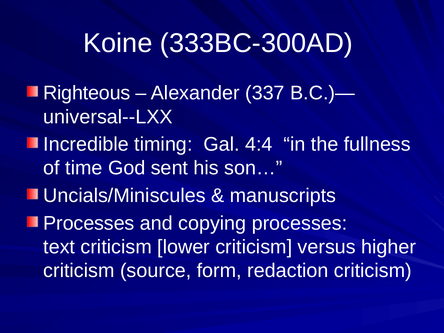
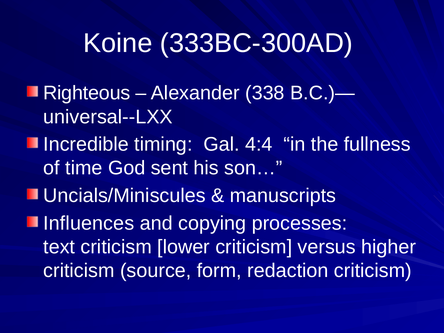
337: 337 -> 338 (265, 93)
Processes: Processes -> Influences (89, 223)
